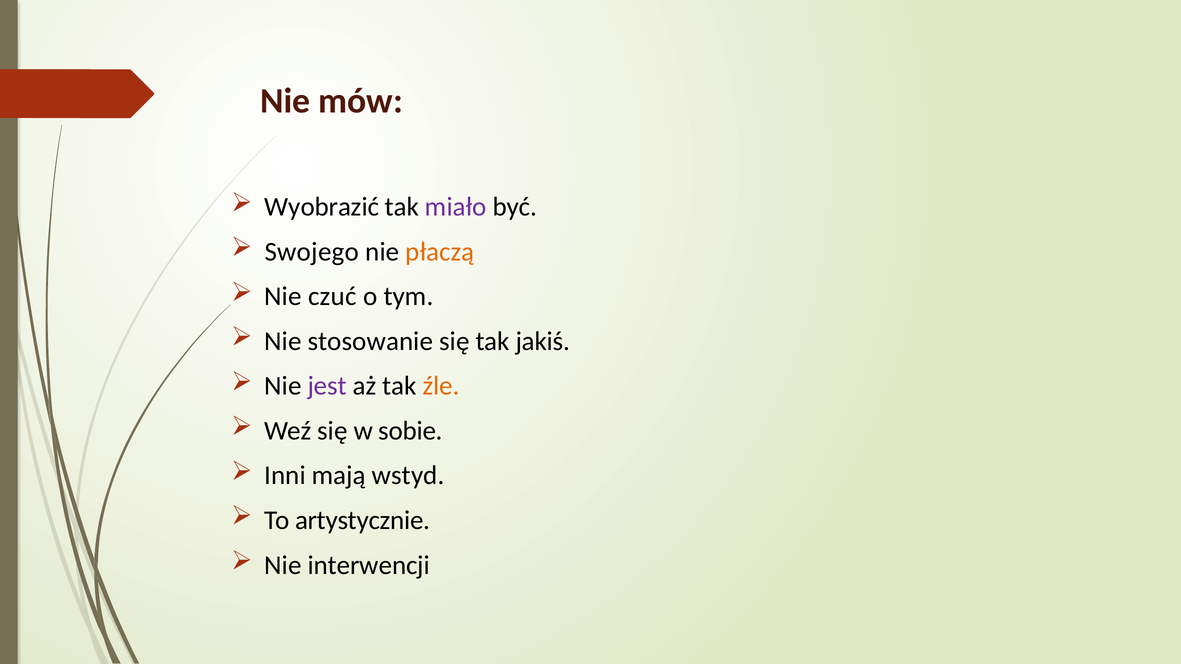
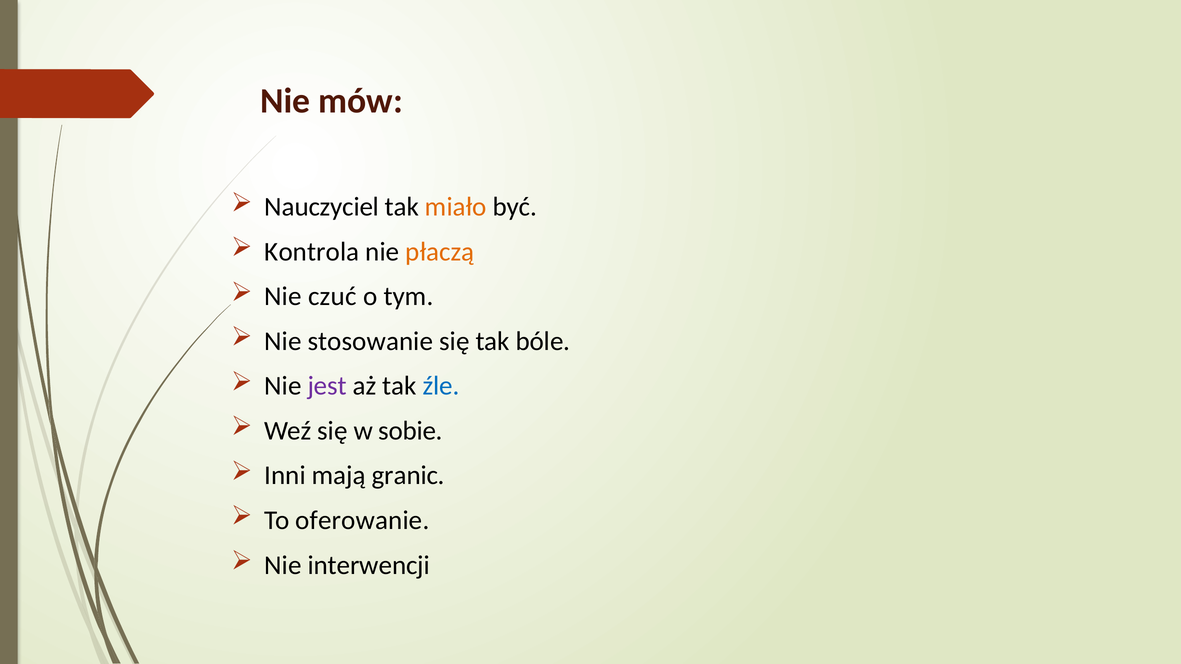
Wyobrazić: Wyobrazić -> Nauczyciel (322, 207)
miało colour: purple -> orange (456, 207)
Swojego: Swojego -> Kontrola (312, 252)
jakiś: jakiś -> bóle (543, 341)
źle colour: orange -> blue (441, 386)
wstyd: wstyd -> granic (408, 476)
artystycznie: artystycznie -> oferowanie (362, 521)
